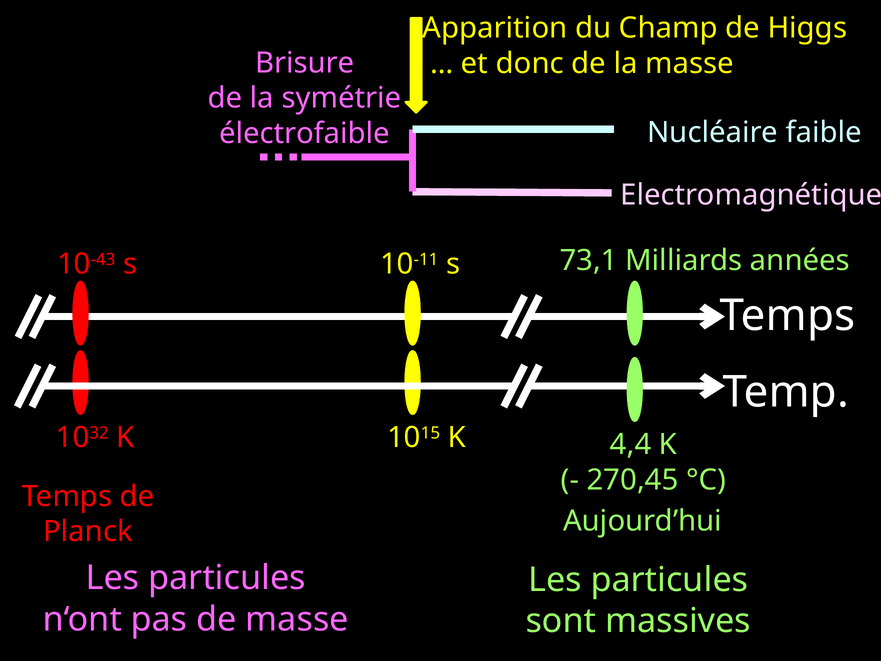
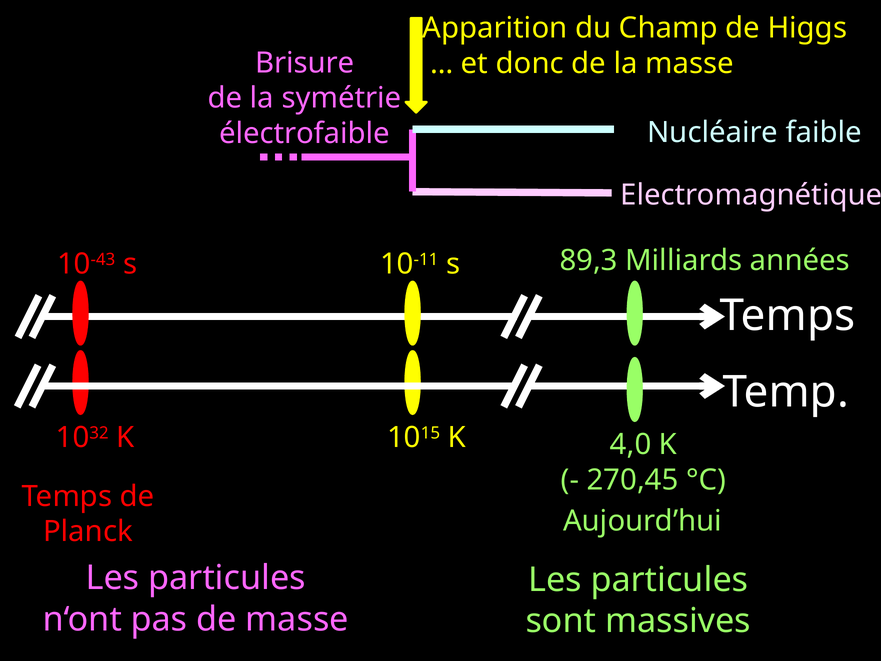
73,1: 73,1 -> 89,3 (589, 260)
4,4: 4,4 -> 4,0 (631, 445)
